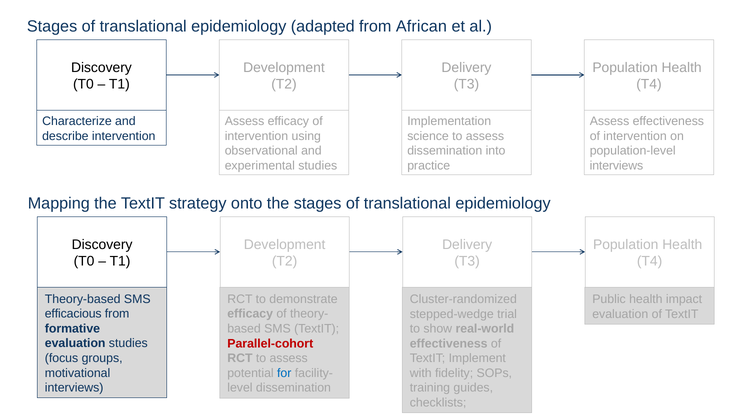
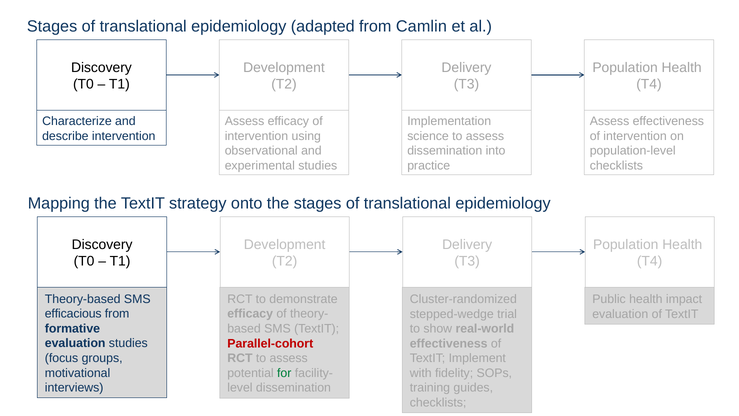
African: African -> Camlin (421, 26)
interviews: interviews -> checklists (616, 166)
for colour: blue -> green (284, 373)
